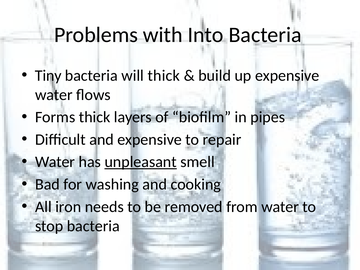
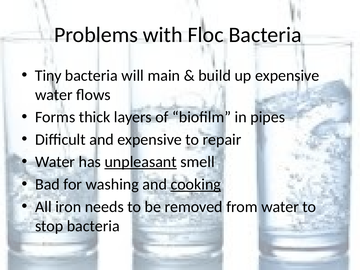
Into: Into -> Floc (206, 35)
will thick: thick -> main (164, 76)
cooking underline: none -> present (196, 184)
